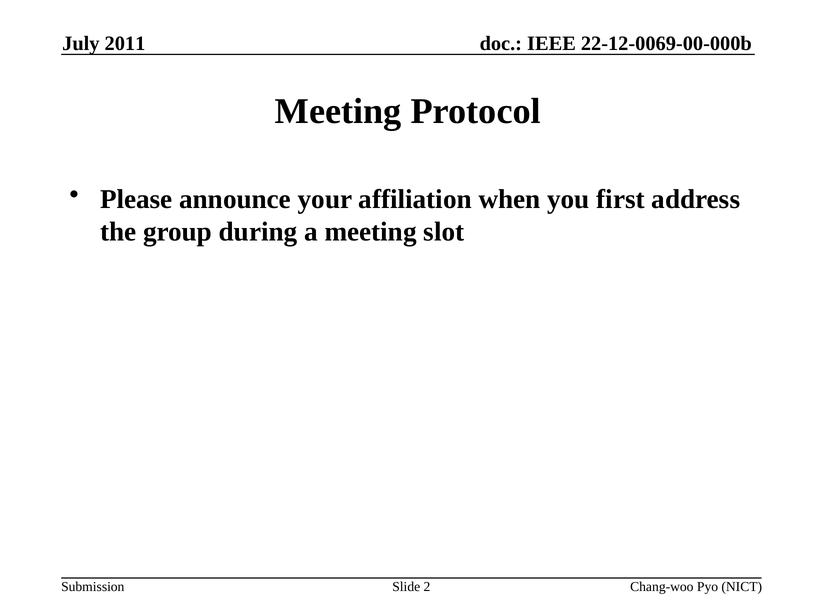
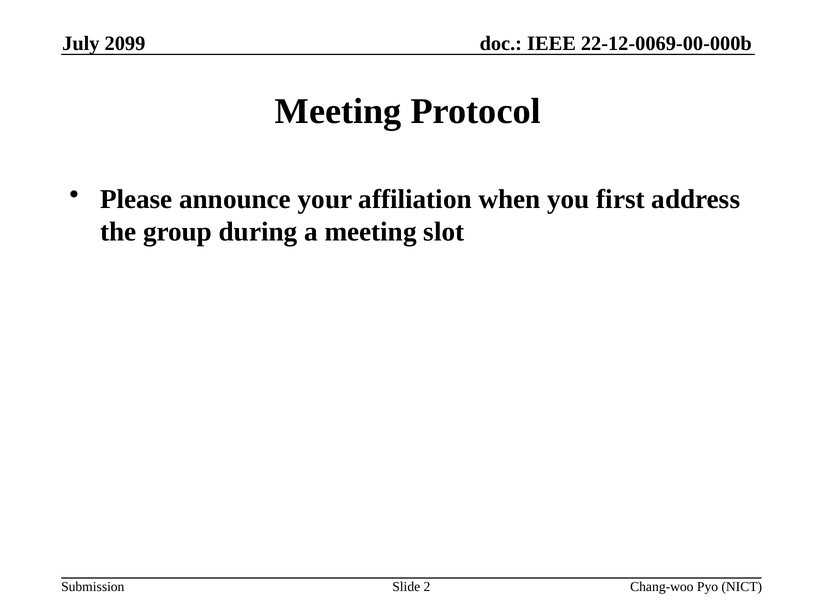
2011: 2011 -> 2099 (125, 44)
